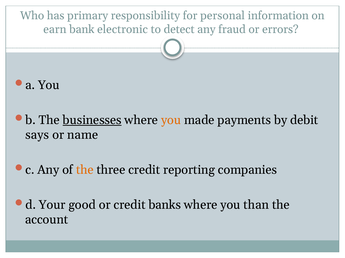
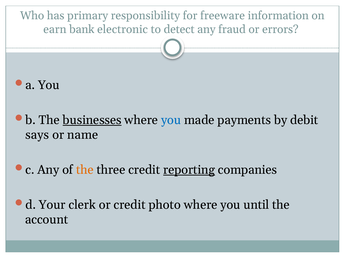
personal: personal -> freeware (223, 16)
you colour: orange -> blue (171, 120)
reporting underline: none -> present (189, 170)
good: good -> clerk (82, 205)
banks: banks -> photo (165, 205)
than: than -> until (256, 205)
